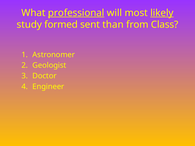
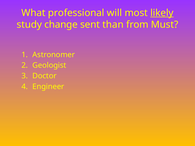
professional underline: present -> none (76, 13)
formed: formed -> change (61, 25)
Class: Class -> Must (165, 25)
